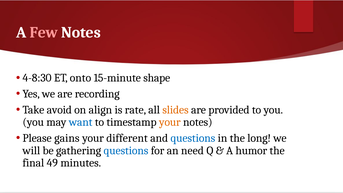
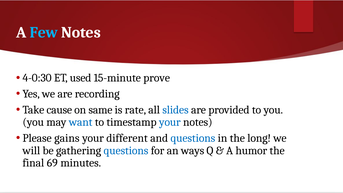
Few colour: pink -> light blue (44, 32)
4-8:30: 4-8:30 -> 4-0:30 (37, 78)
onto: onto -> used (81, 78)
shape: shape -> prove (157, 78)
avoid: avoid -> cause (59, 110)
align: align -> same (100, 110)
slides colour: orange -> blue (175, 110)
your colour: orange -> blue (170, 122)
need: need -> ways (193, 150)
49: 49 -> 69 (52, 163)
